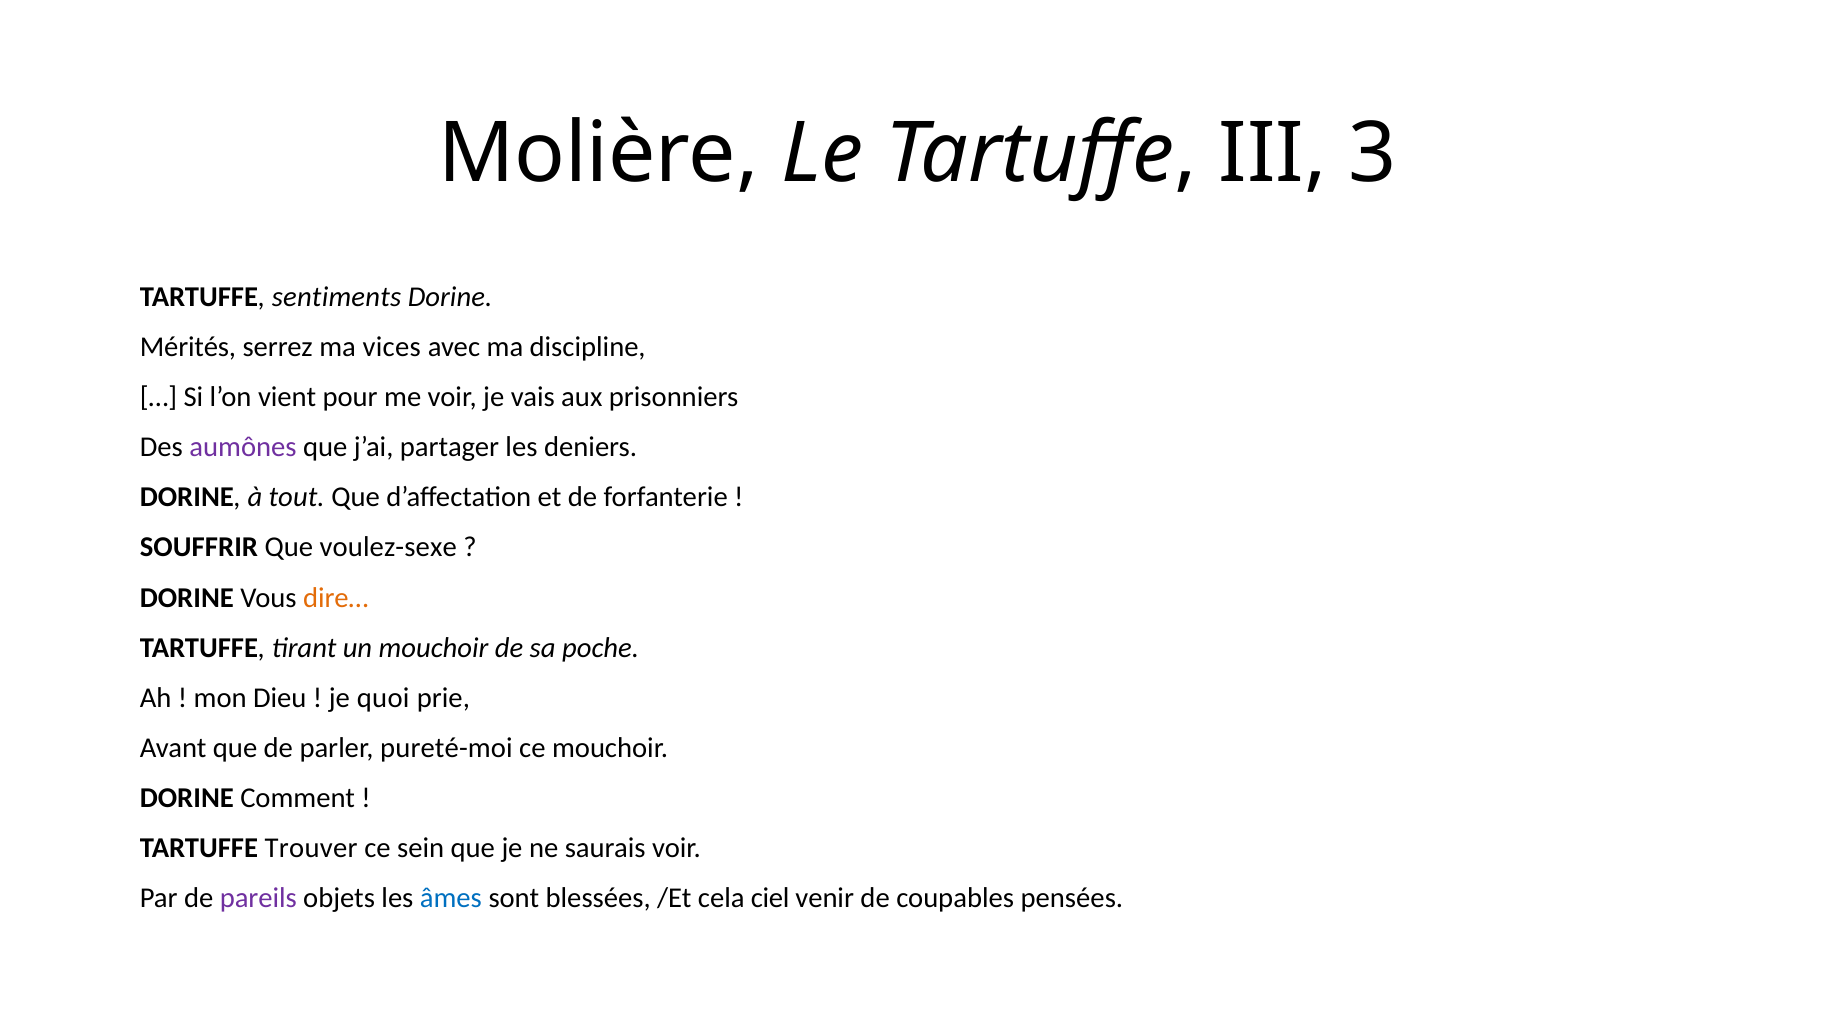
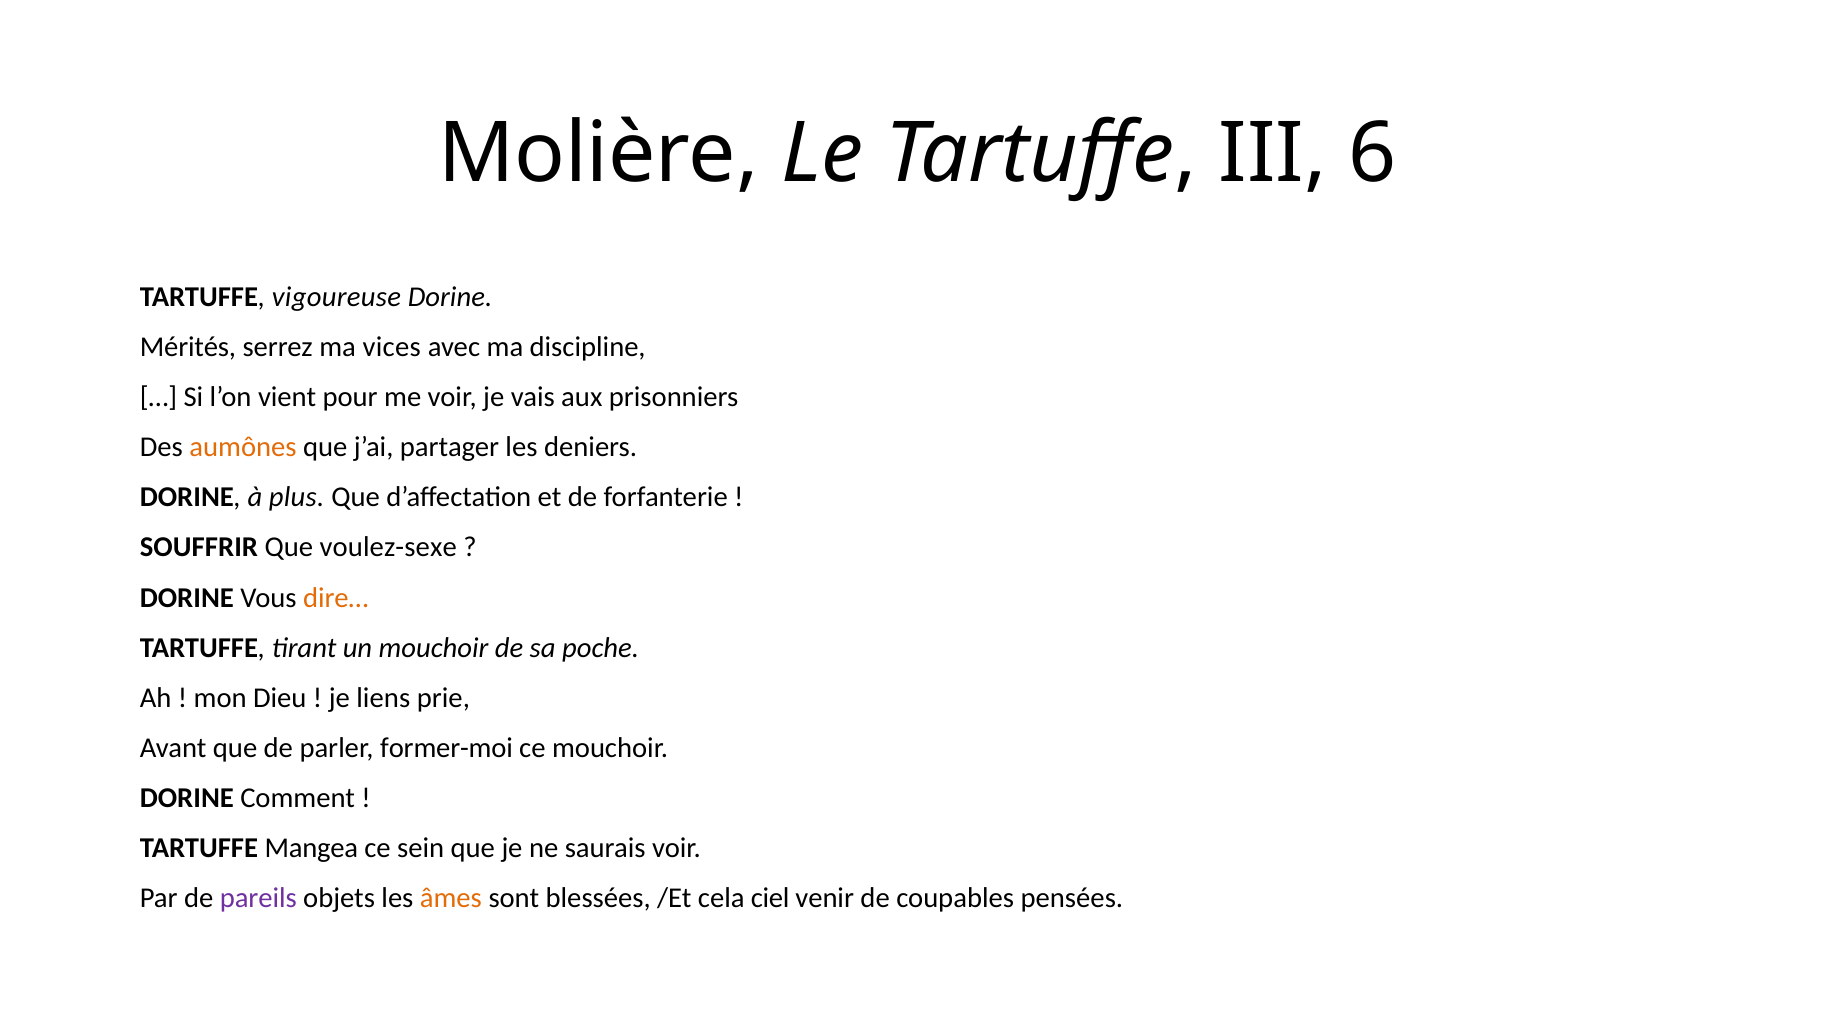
3: 3 -> 6 (1372, 154)
sentiments: sentiments -> vigoureuse (336, 297)
aumônes colour: purple -> orange (243, 447)
tout: tout -> plus (297, 497)
quoi: quoi -> liens (383, 698)
pureté-moi: pureté-moi -> former-moi (447, 748)
Trouver: Trouver -> Mangea (311, 848)
âmes colour: blue -> orange (451, 898)
